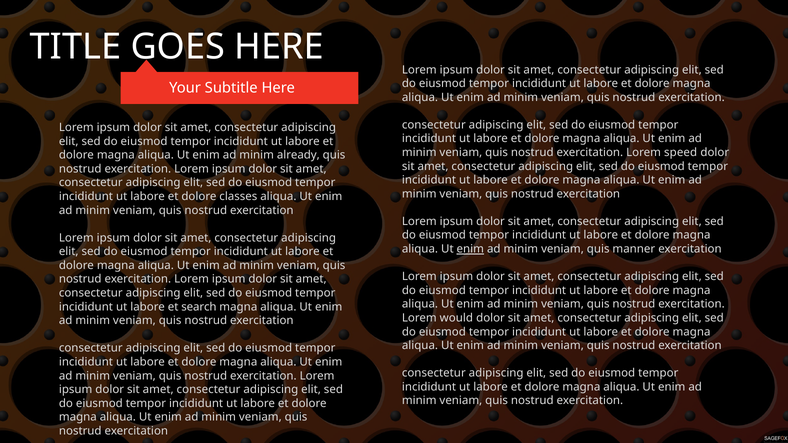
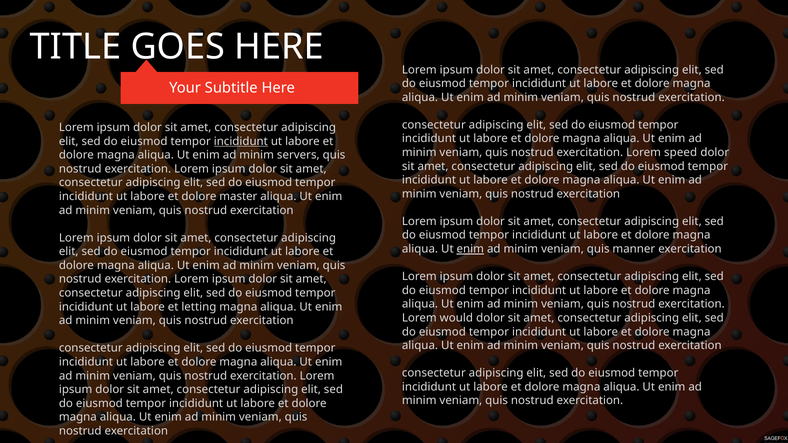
incididunt underline: none -> present (241, 141)
already: already -> servers (298, 155)
classes: classes -> master (238, 197)
search: search -> letting (199, 307)
